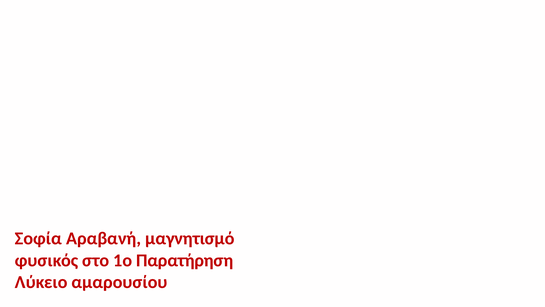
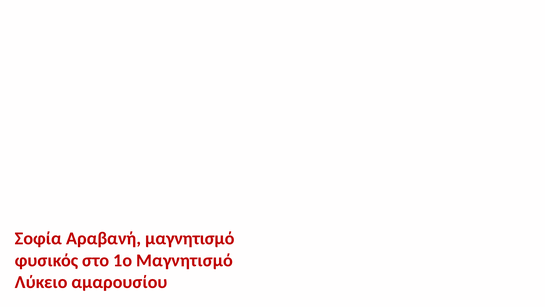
1ο Παρατήρηση: Παρατήρηση -> Μαγνητισμό (185, 260)
